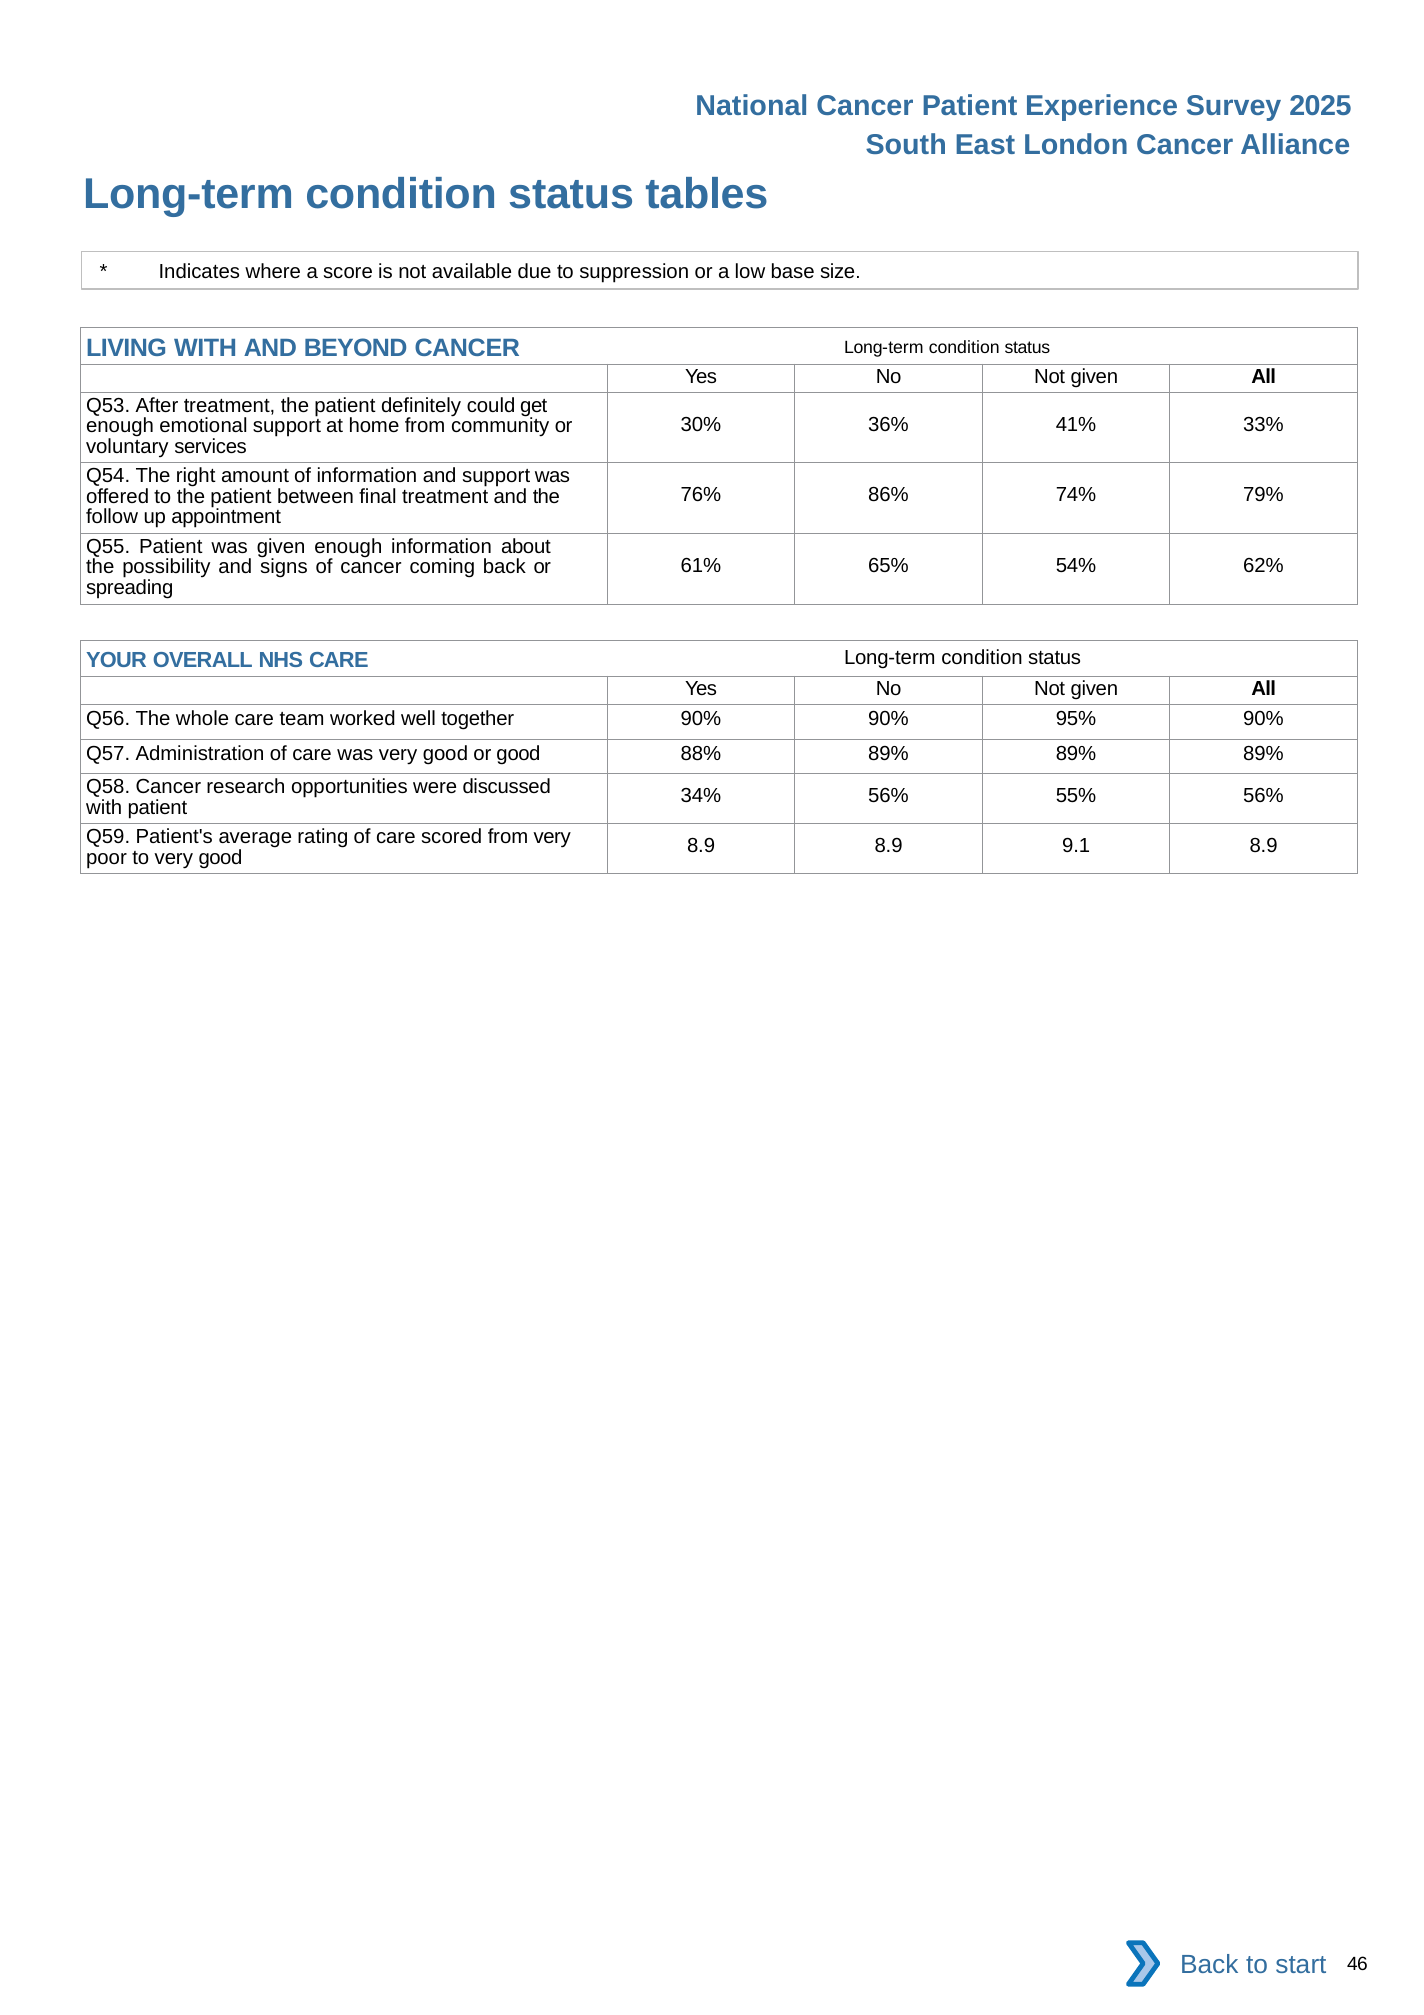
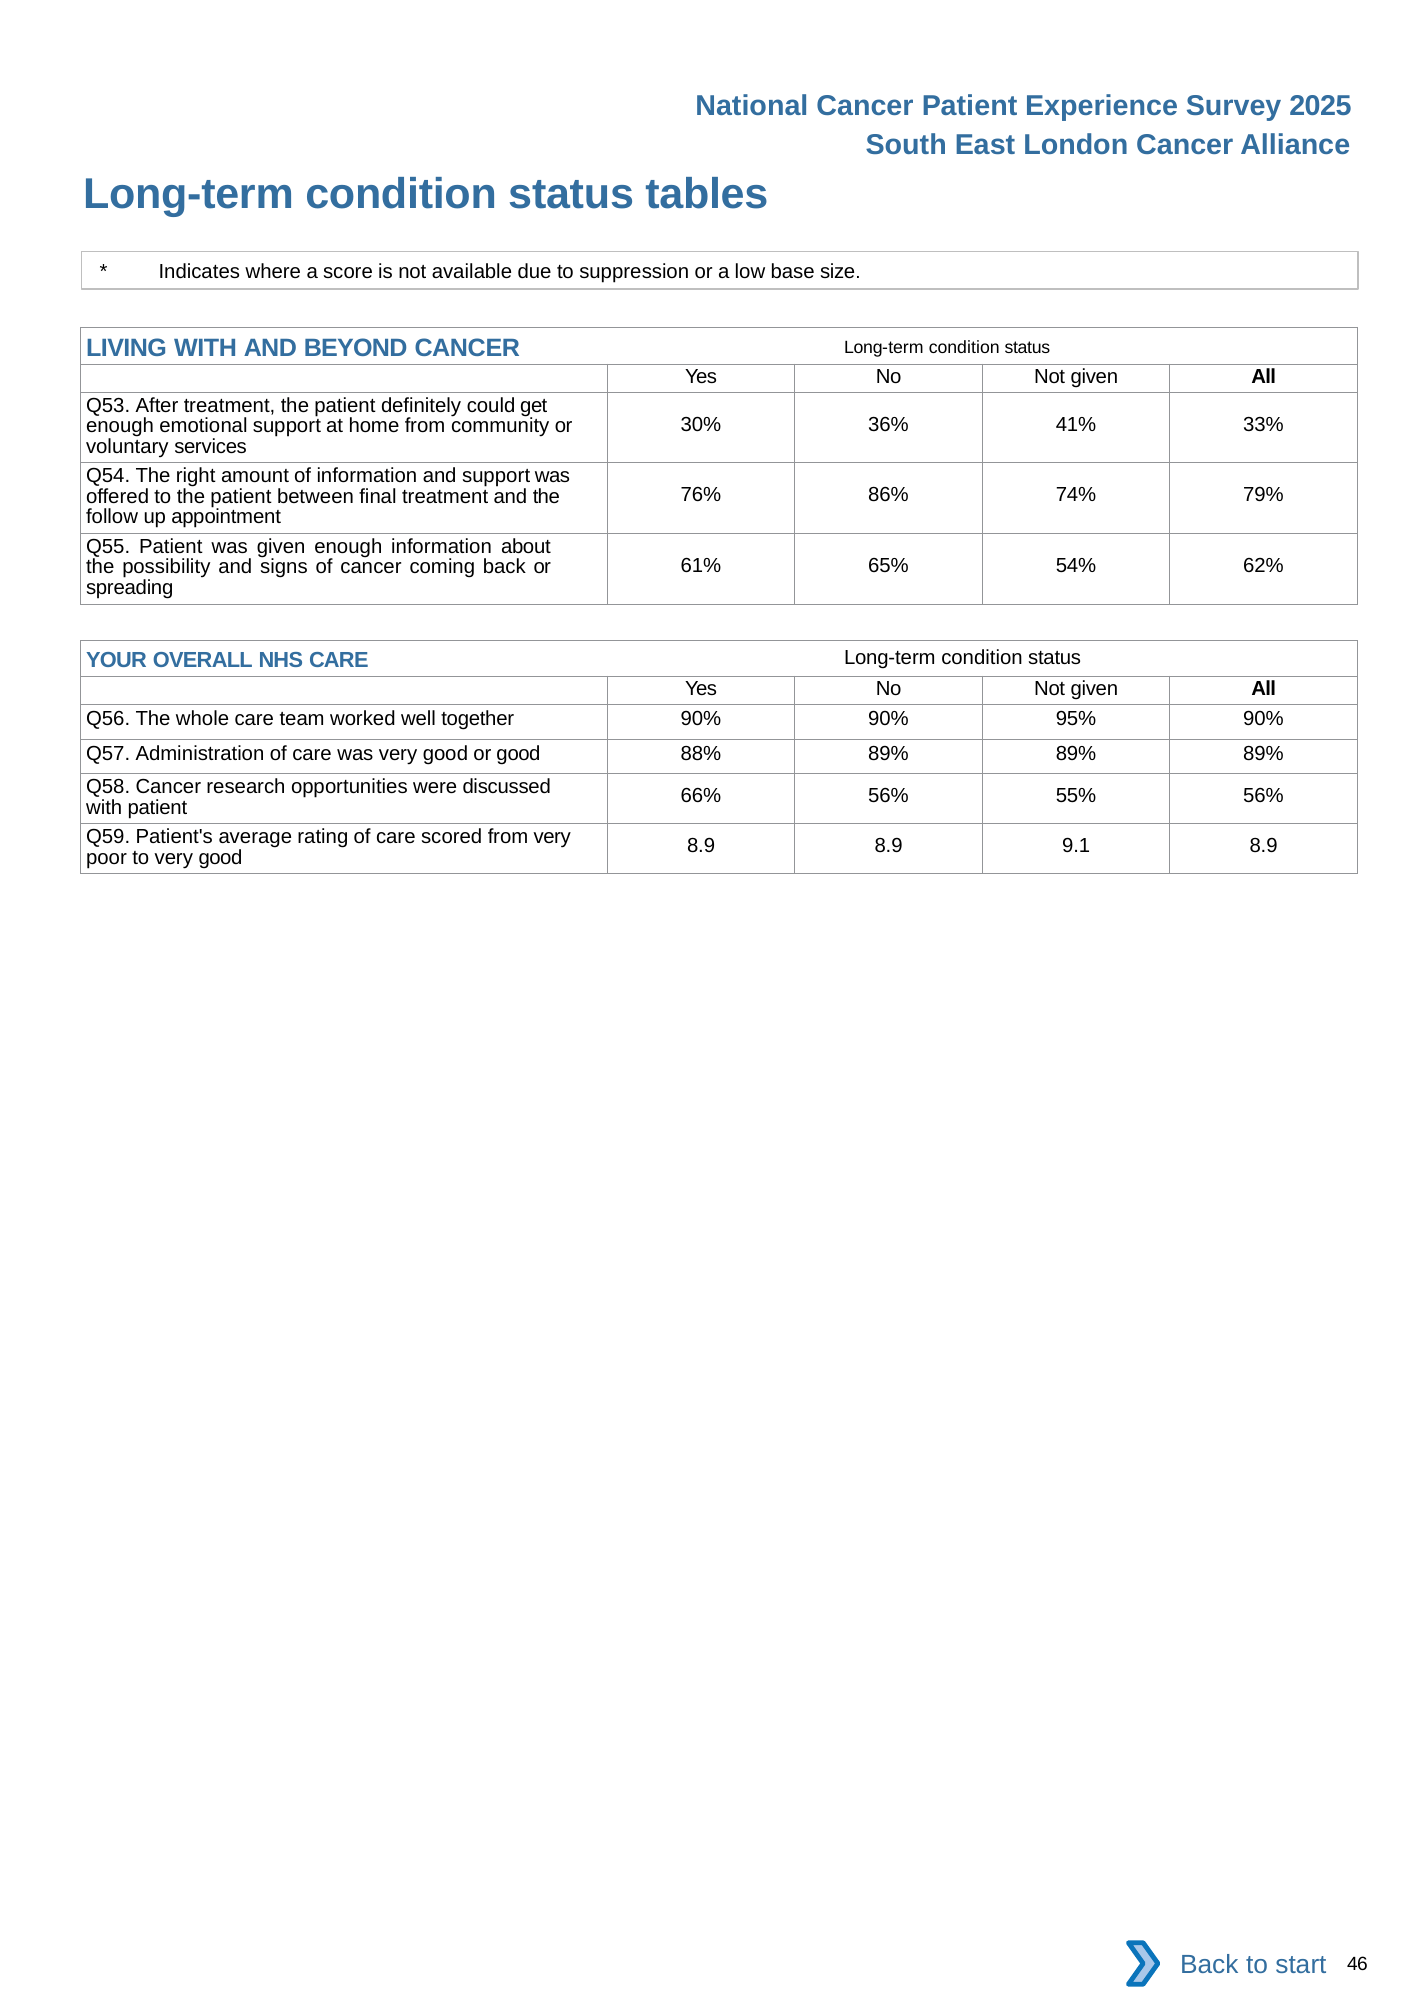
34%: 34% -> 66% (701, 796)
